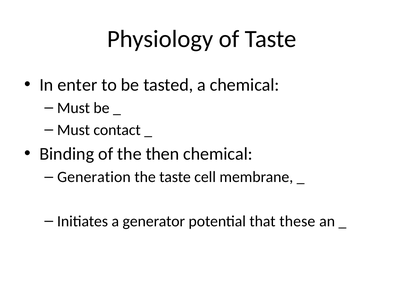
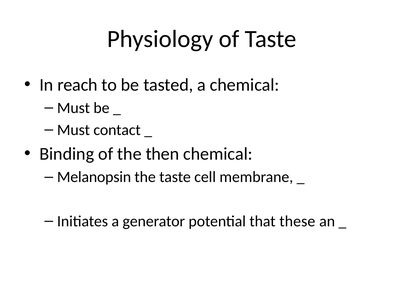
enter: enter -> reach (77, 85)
Generation: Generation -> Melanopsin (94, 177)
